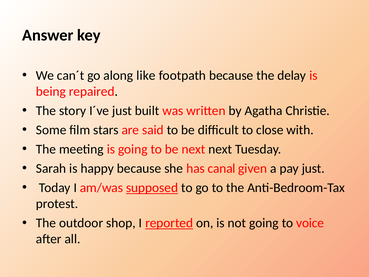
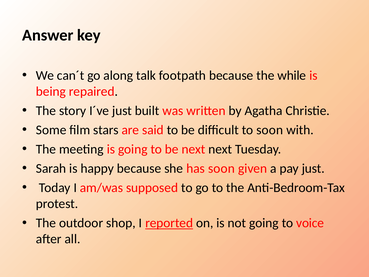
like: like -> talk (146, 75)
delay: delay -> while (292, 75)
to close: close -> soon (270, 130)
has canal: canal -> soon (221, 168)
supposed underline: present -> none (152, 188)
